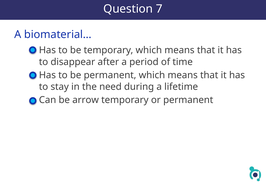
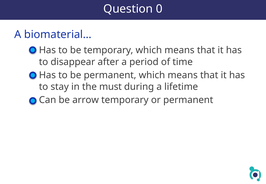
7: 7 -> 0 (159, 9)
need: need -> must (110, 87)
